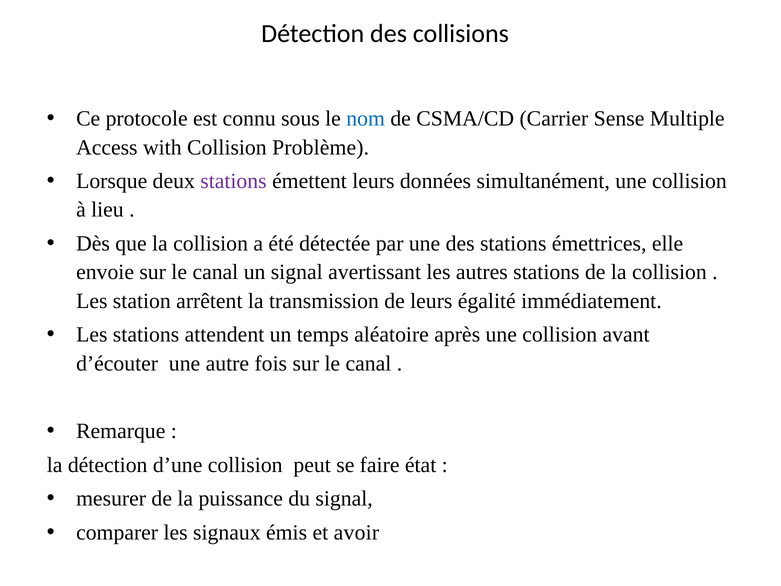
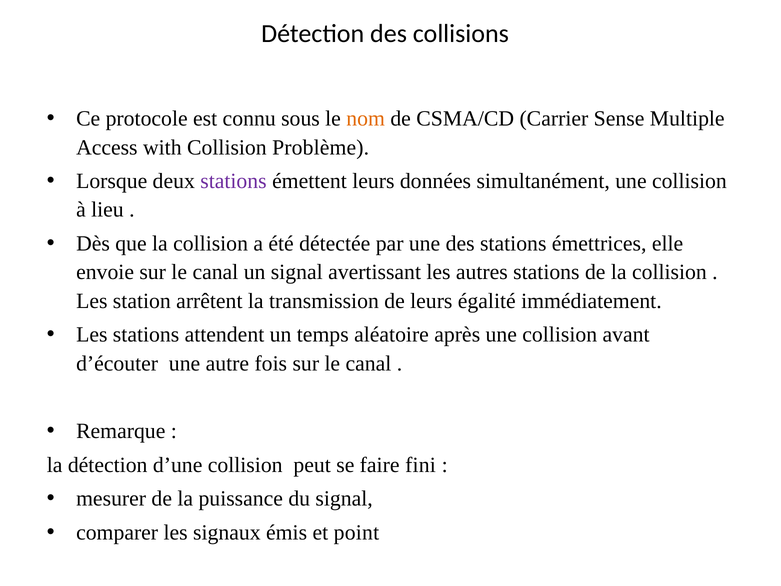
nom colour: blue -> orange (366, 119)
état: état -> fini (421, 465)
avoir: avoir -> point (356, 532)
